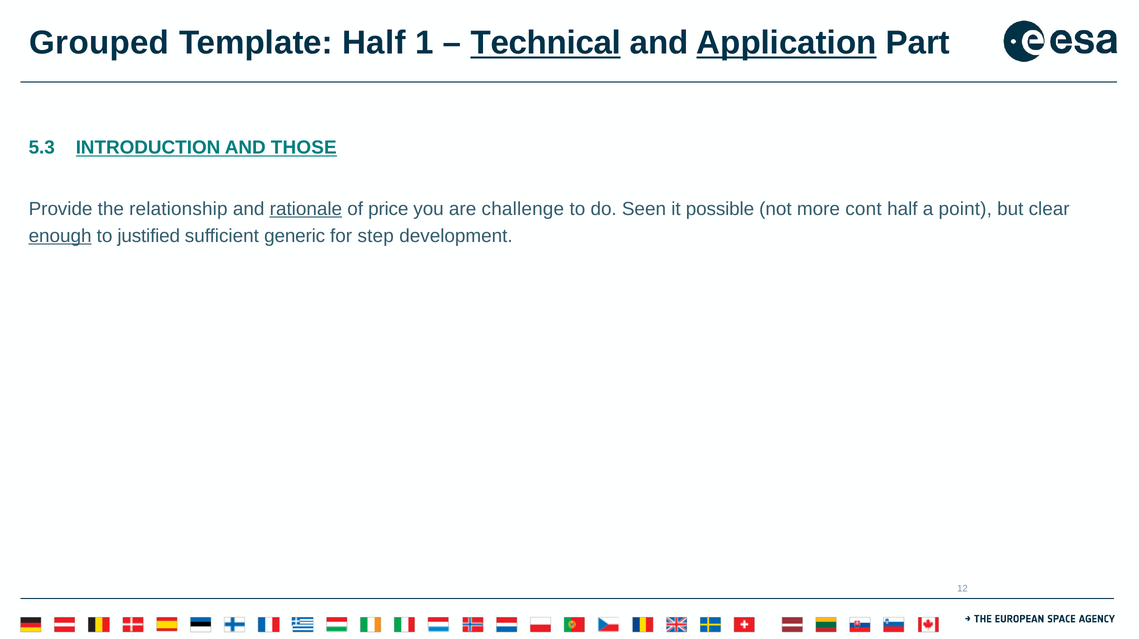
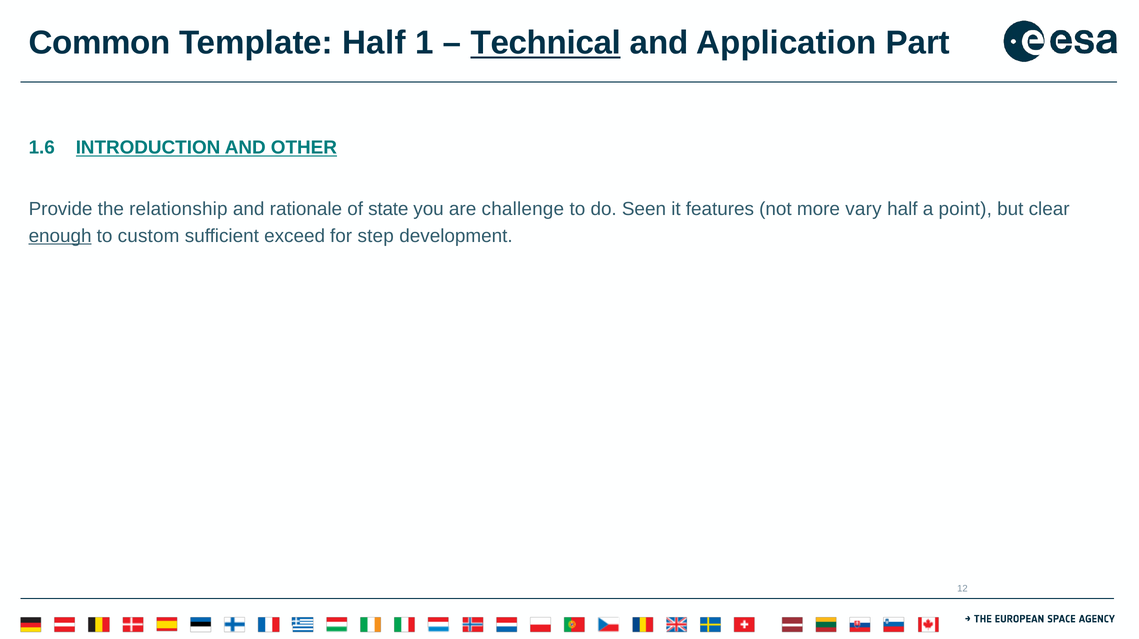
Grouped: Grouped -> Common (100, 43)
Application underline: present -> none (786, 43)
5.3: 5.3 -> 1.6 (42, 147)
THOSE: THOSE -> OTHER (304, 147)
rationale underline: present -> none (306, 209)
price: price -> state (388, 209)
possible: possible -> features (720, 209)
cont: cont -> vary (863, 209)
justified: justified -> custom (149, 236)
generic: generic -> exceed (295, 236)
